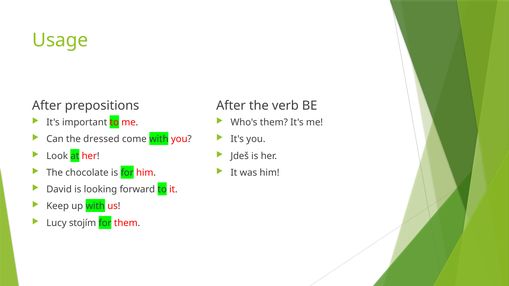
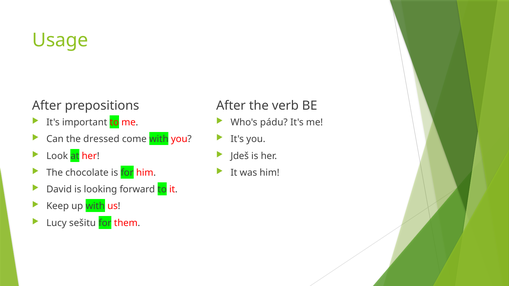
Who's them: them -> pádu (274, 123)
stojím: stojím -> sešitu (83, 223)
